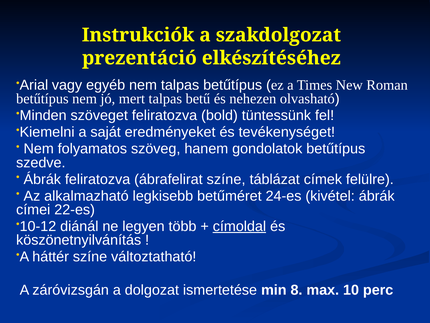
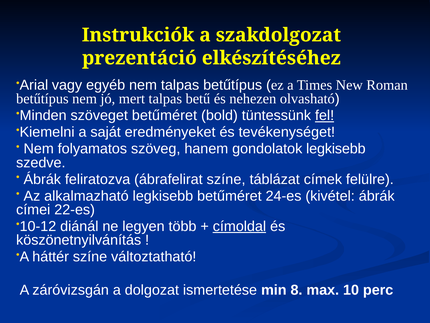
szöveget feliratozva: feliratozva -> betűméret (164, 115)
fel underline: none -> present (325, 115)
gondolatok betűtípus: betűtípus -> legkisebb (336, 149)
